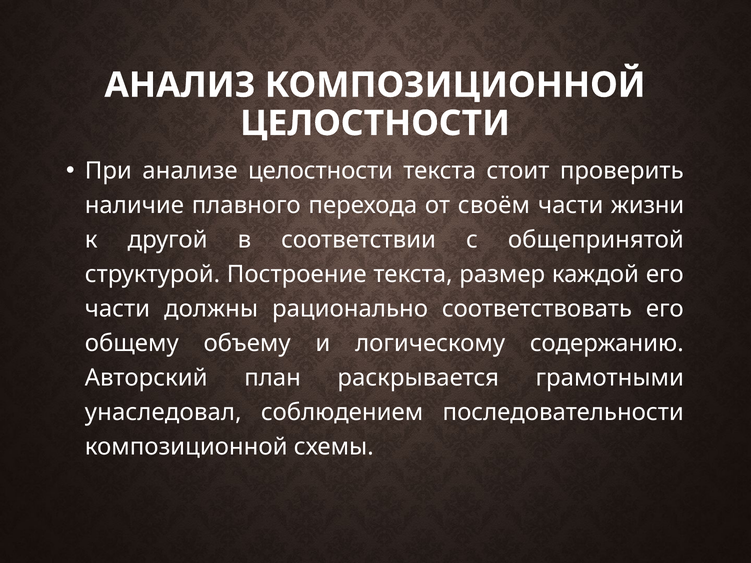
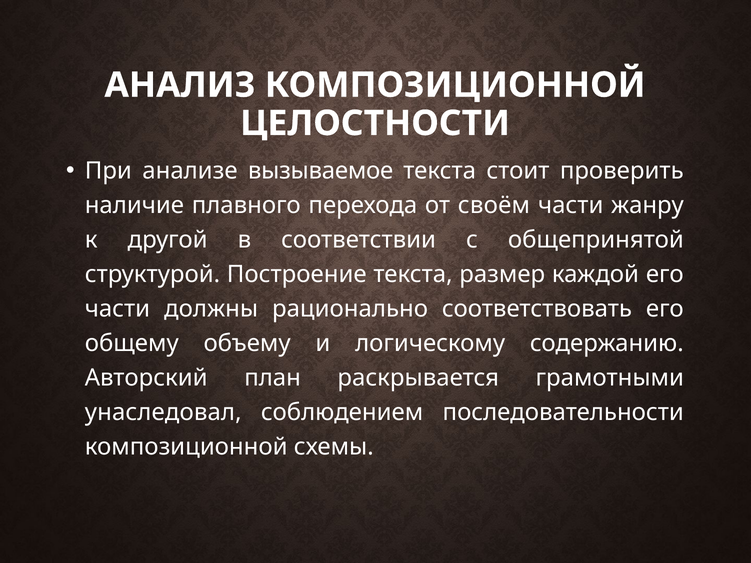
анализе целостности: целостности -> вызываемое (321, 171)
жизни: жизни -> жанру (647, 206)
